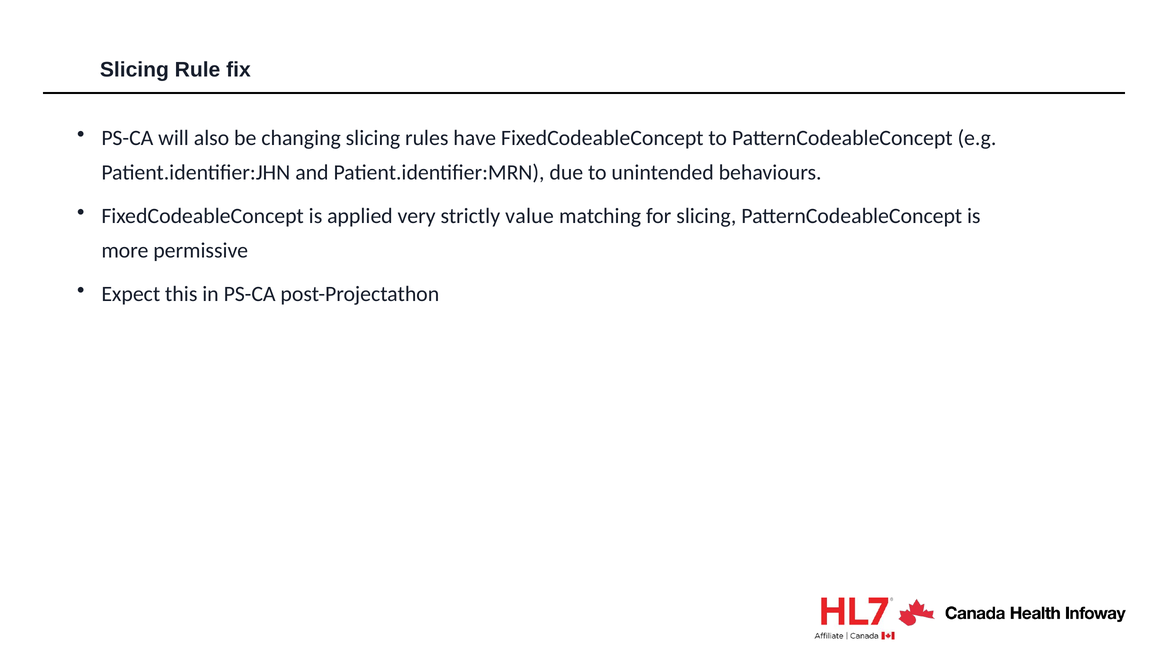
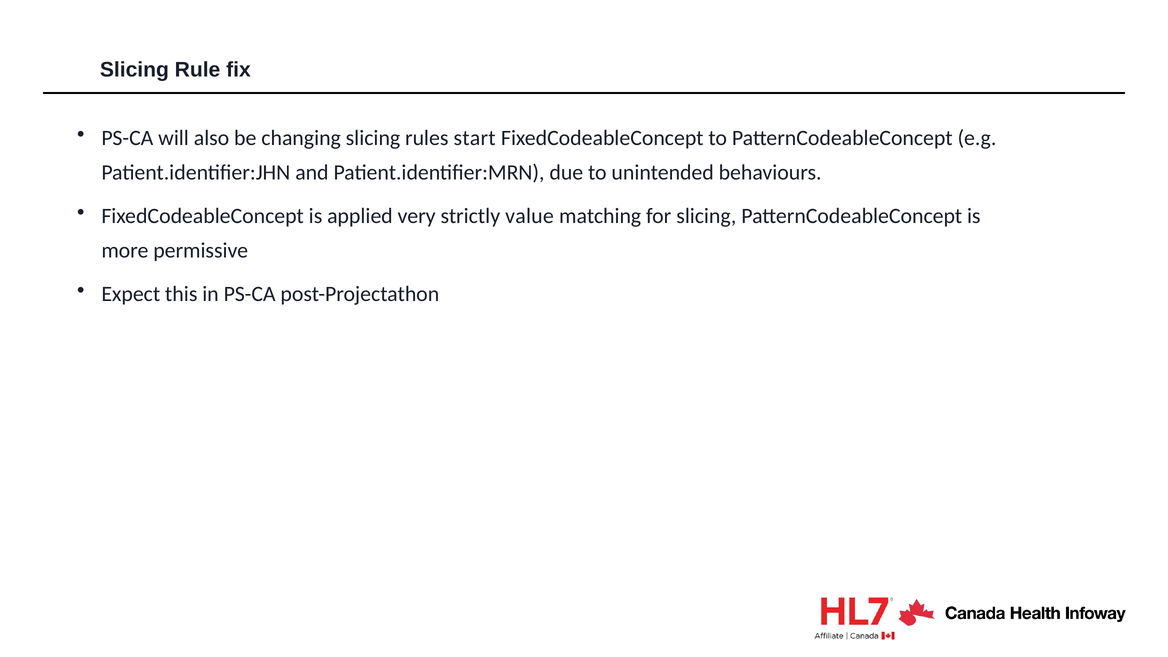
have: have -> start (475, 138)
